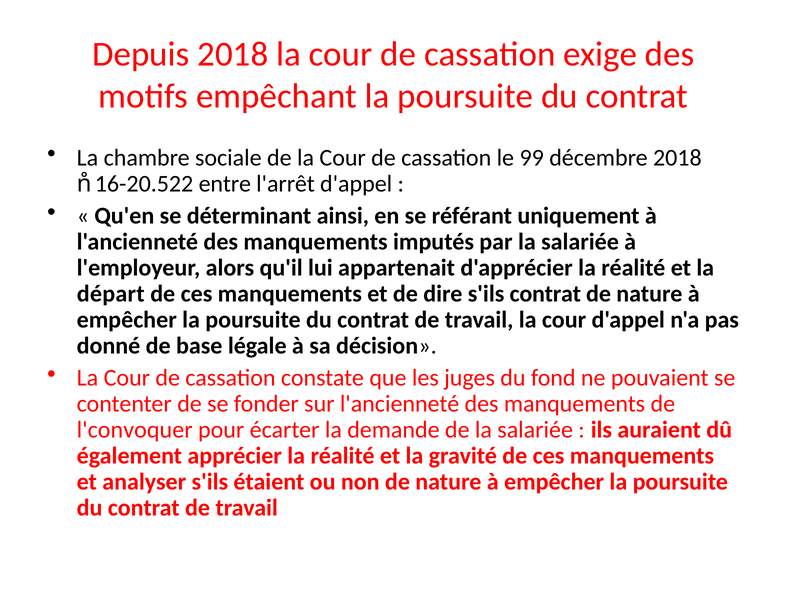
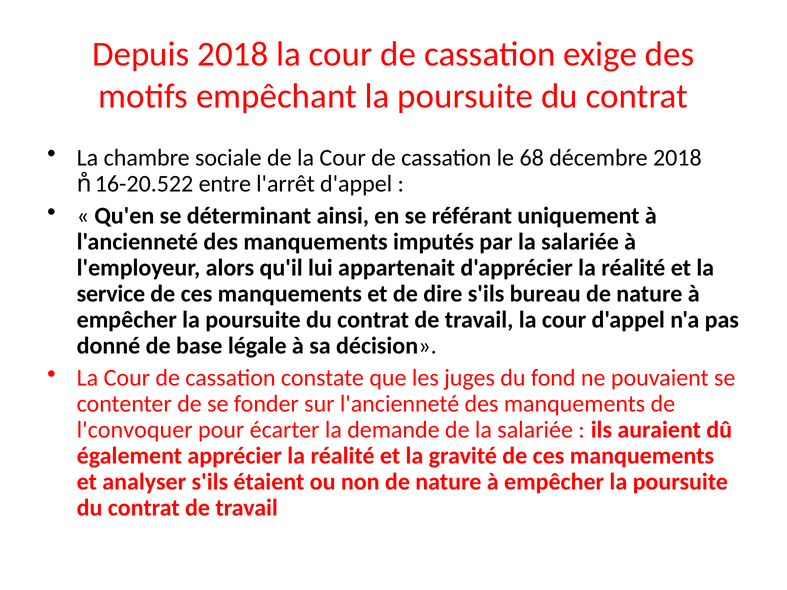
99: 99 -> 68 (532, 158)
départ: départ -> service (111, 294)
s'ils contrat: contrat -> bureau (545, 294)
